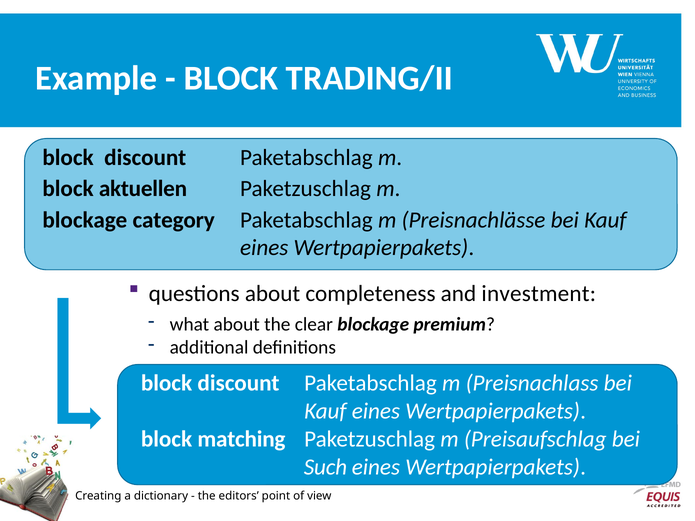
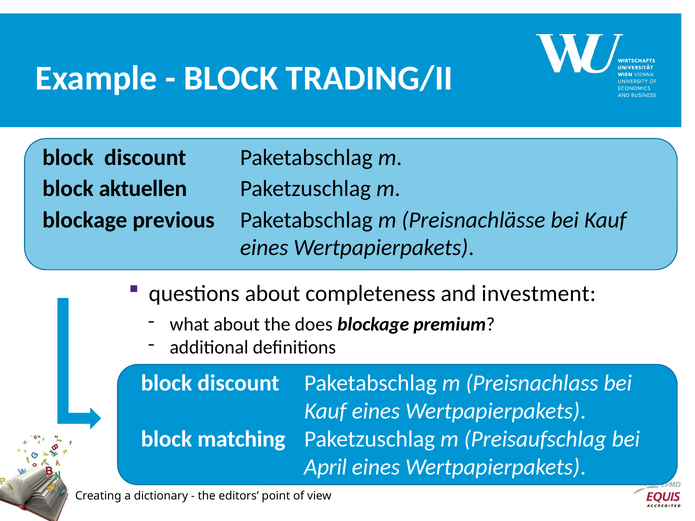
category: category -> previous (174, 220)
clear: clear -> does (314, 325)
Such: Such -> April (325, 467)
